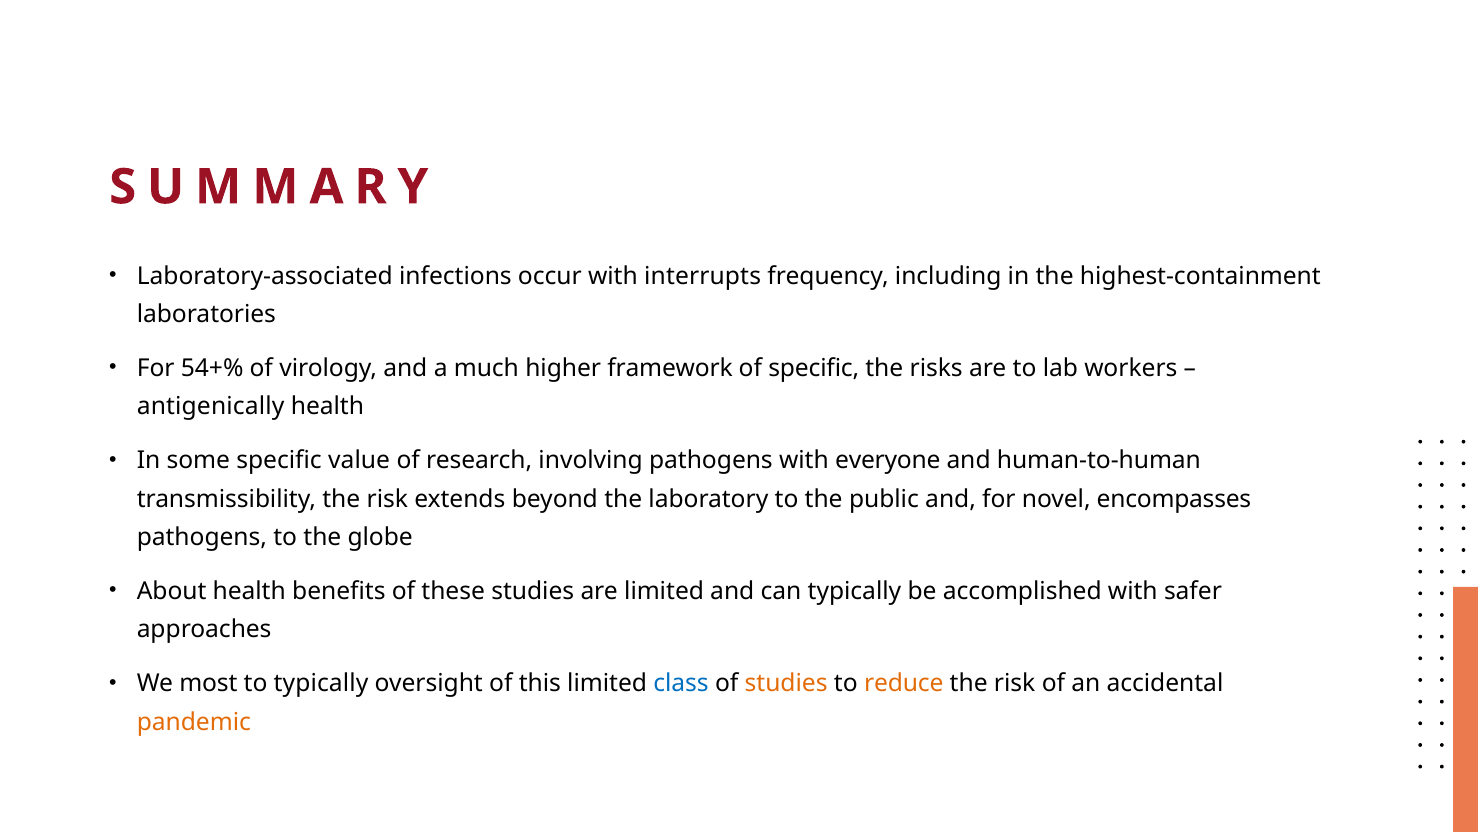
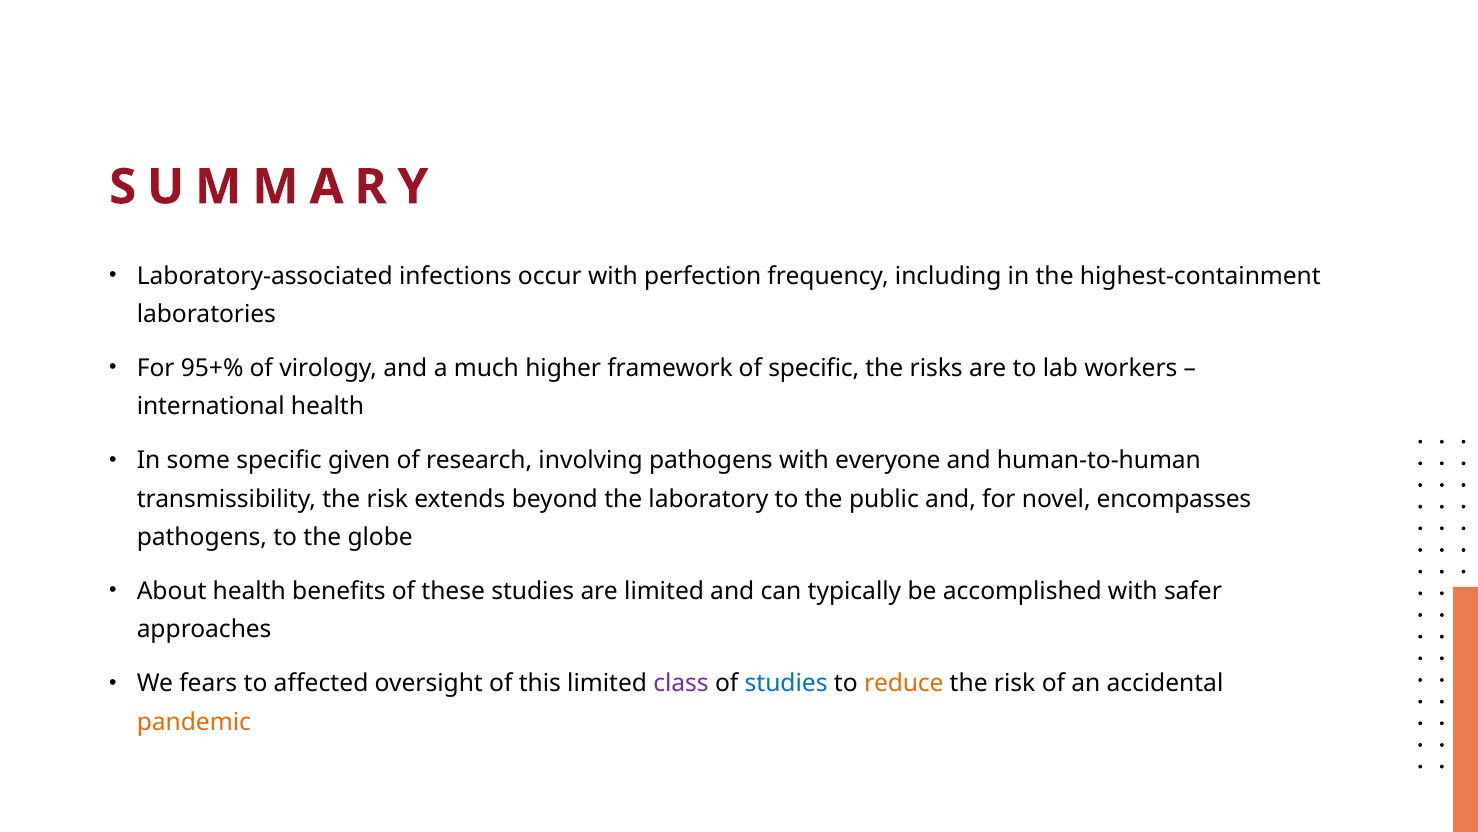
interrupts: interrupts -> perfection (703, 276)
54+%: 54+% -> 95+% (212, 368)
antigenically: antigenically -> international (211, 406)
value: value -> given (359, 460)
most: most -> fears (208, 683)
to typically: typically -> affected (321, 683)
class colour: blue -> purple (681, 683)
studies colour: orange -> blue (786, 683)
